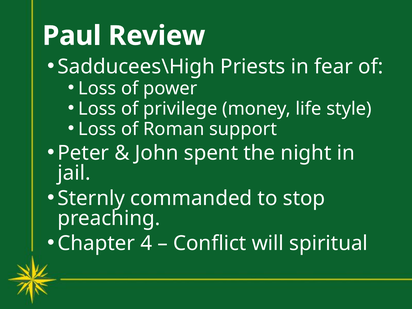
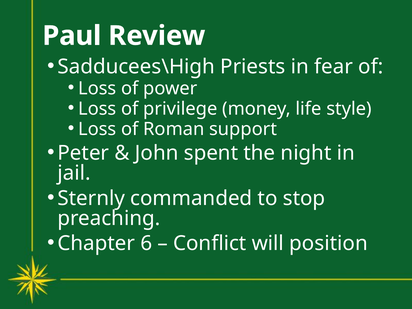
4: 4 -> 6 (146, 243)
spiritual: spiritual -> position (329, 243)
